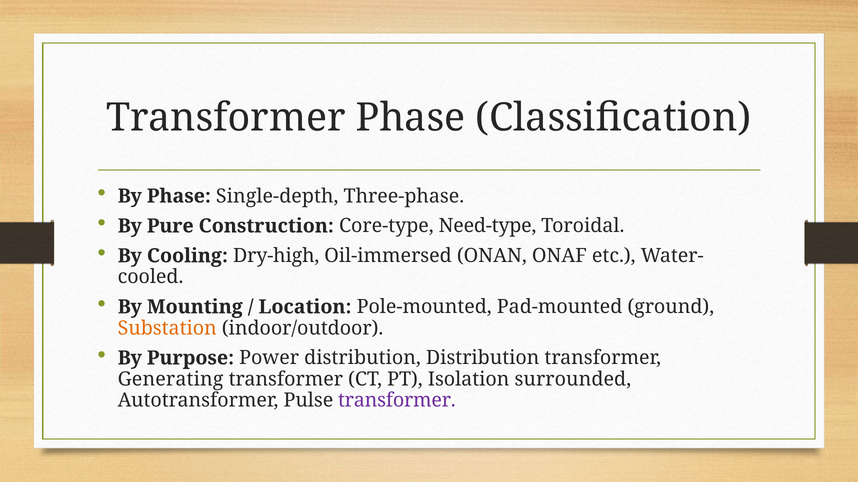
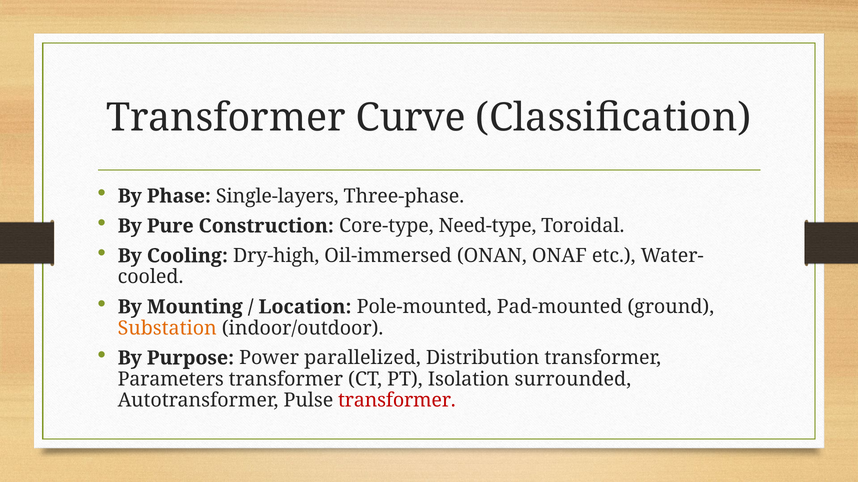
Transformer Phase: Phase -> Curve (411, 118)
Single-depth: Single-depth -> Single-layers (277, 196)
Power distribution: distribution -> parallelized (363, 358)
Generating: Generating -> Parameters (171, 380)
transformer colour: purple -> red (397, 401)
